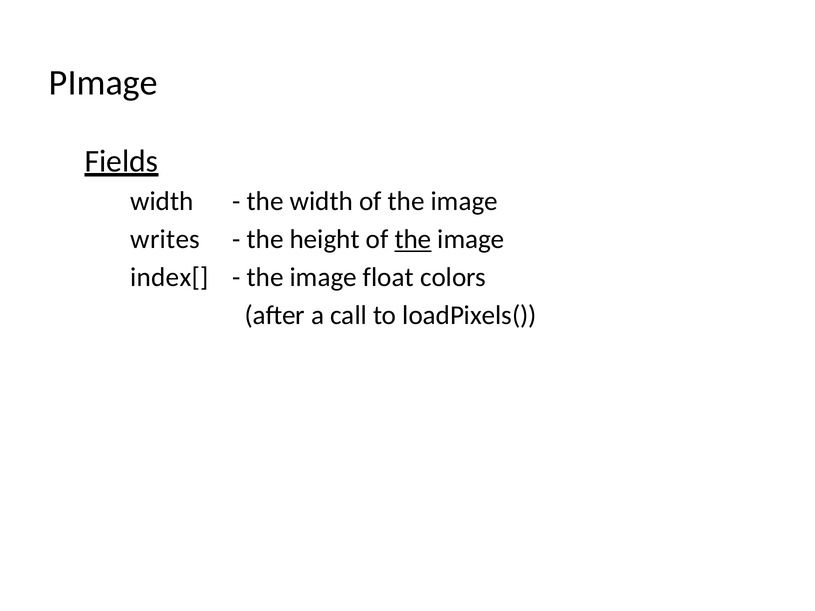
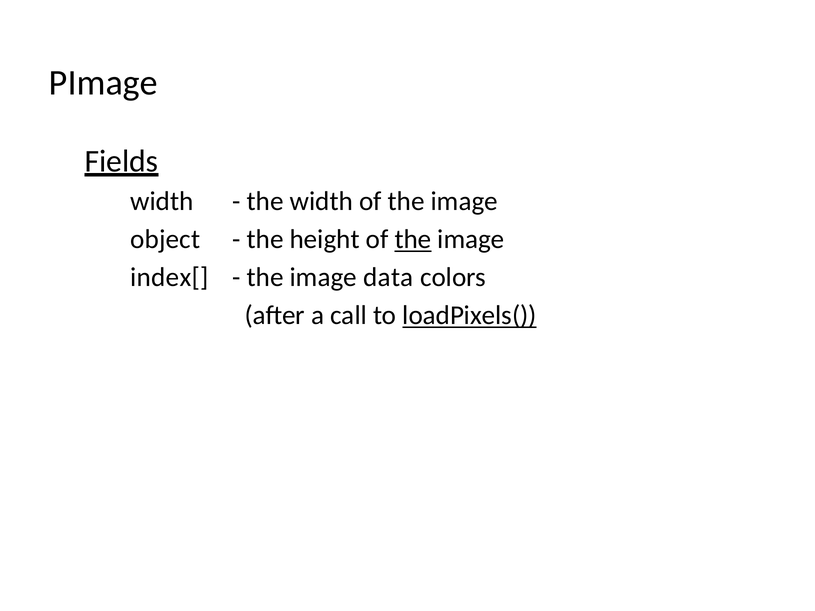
writes: writes -> object (165, 240)
float: float -> data (388, 278)
loadPixels( underline: none -> present (470, 316)
